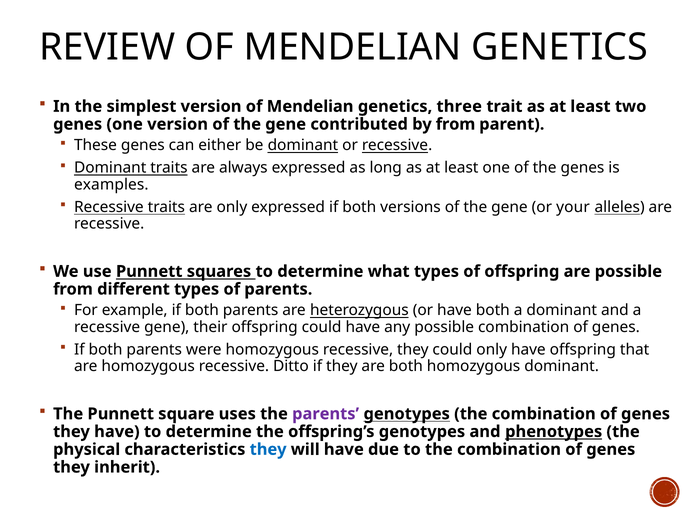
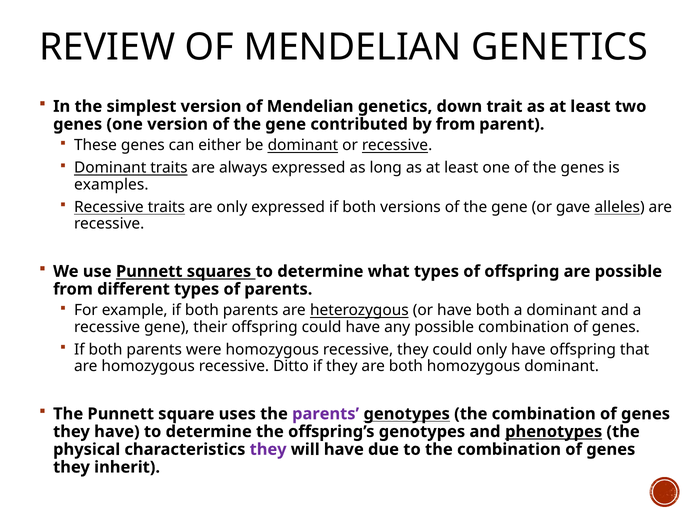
three: three -> down (459, 106)
your: your -> gave (573, 207)
they colour: blue -> purple (268, 449)
